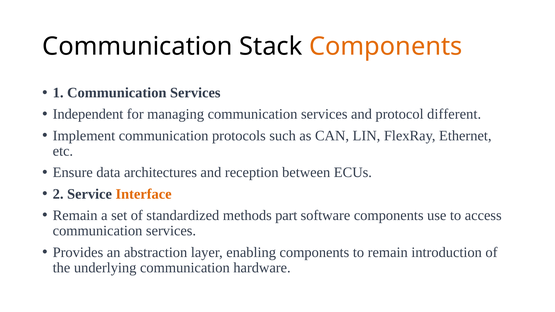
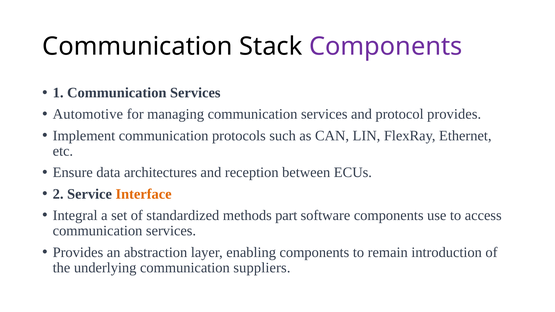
Components colour: orange -> purple (386, 47)
Independent: Independent -> Automotive (88, 114)
protocol different: different -> provides (454, 114)
Remain: Remain -> Integral (75, 215)
hardware: hardware -> suppliers (262, 268)
